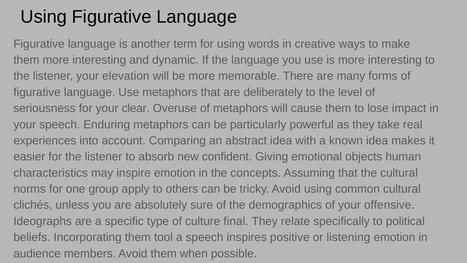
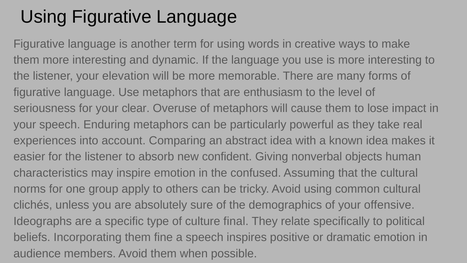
deliberately: deliberately -> enthusiasm (273, 92)
emotional: emotional -> nonverbal (317, 157)
concepts: concepts -> confused (256, 173)
tool: tool -> fine (163, 237)
listening: listening -> dramatic (348, 237)
